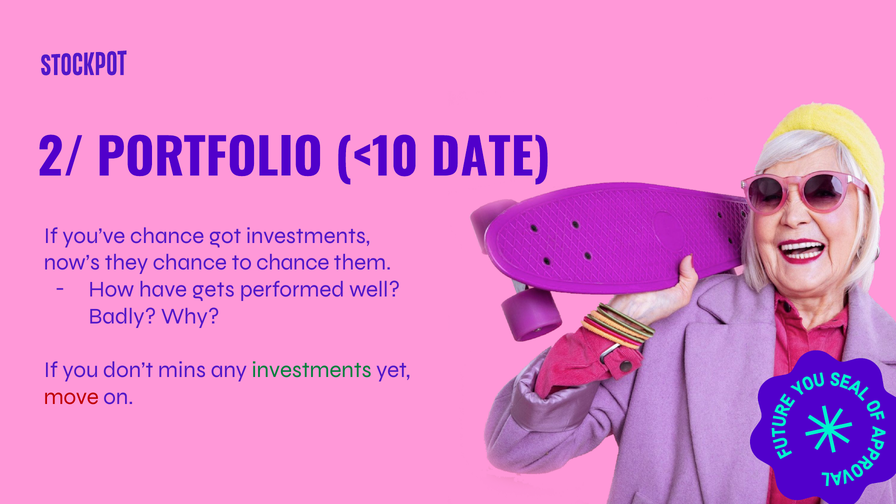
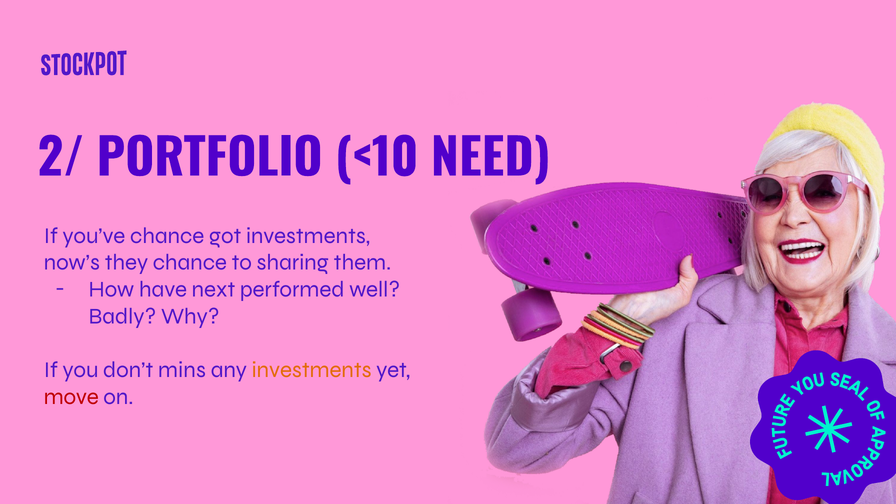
DATE: DATE -> NEED (491, 159)
to chance: chance -> sharing (293, 263)
gets: gets -> next (214, 289)
investments colour: green -> orange (312, 370)
